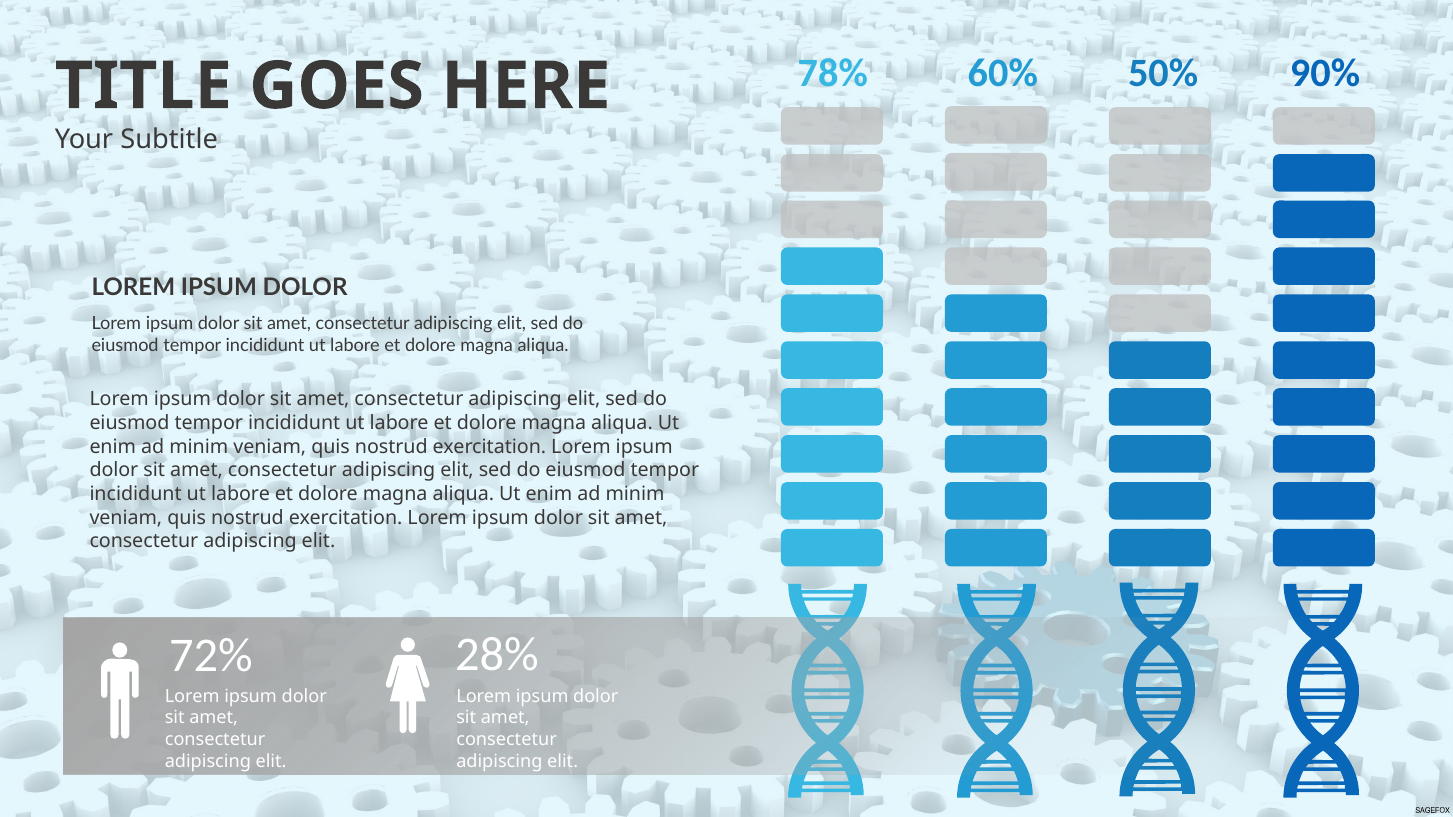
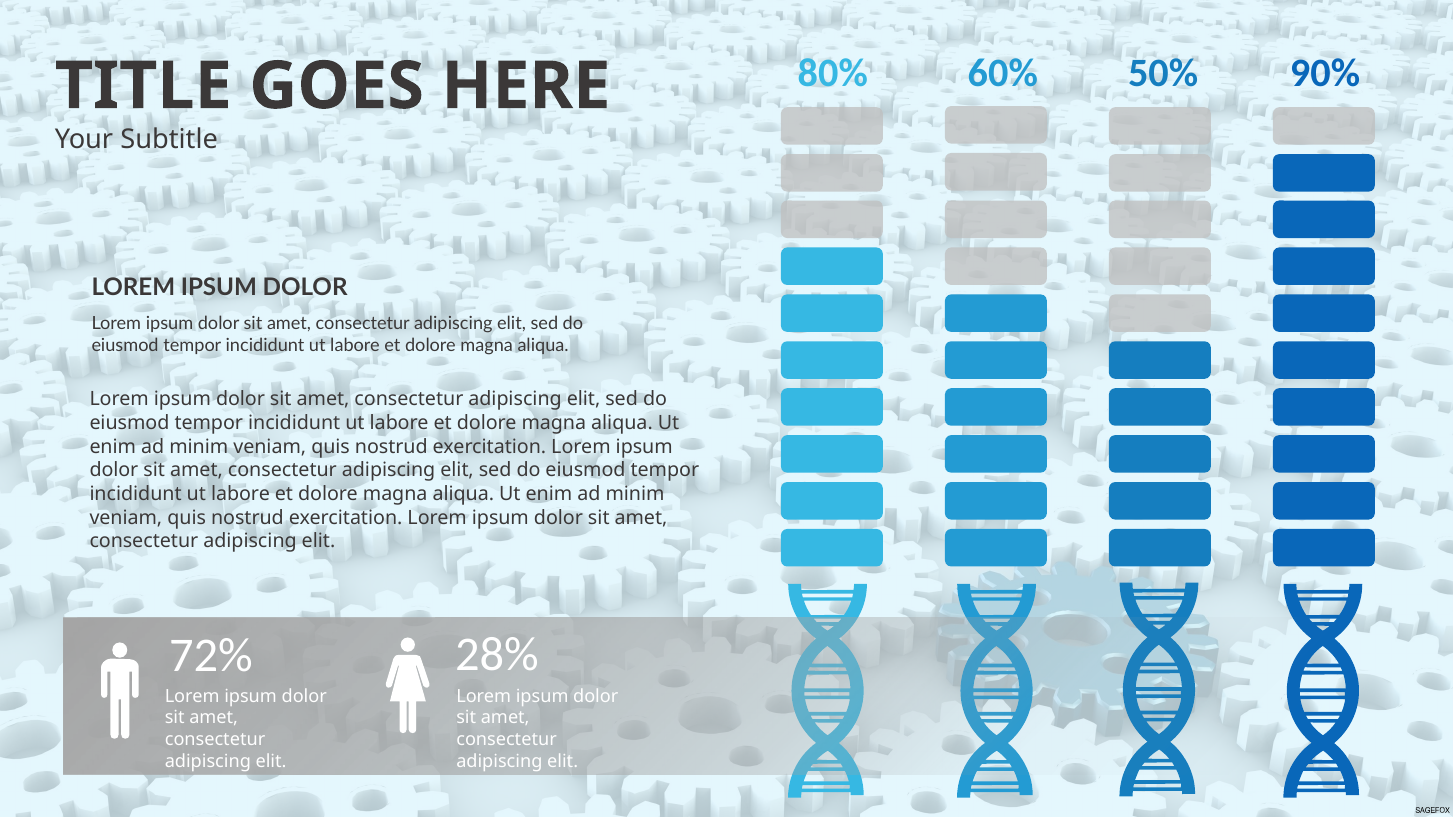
78%: 78% -> 80% (833, 73)
